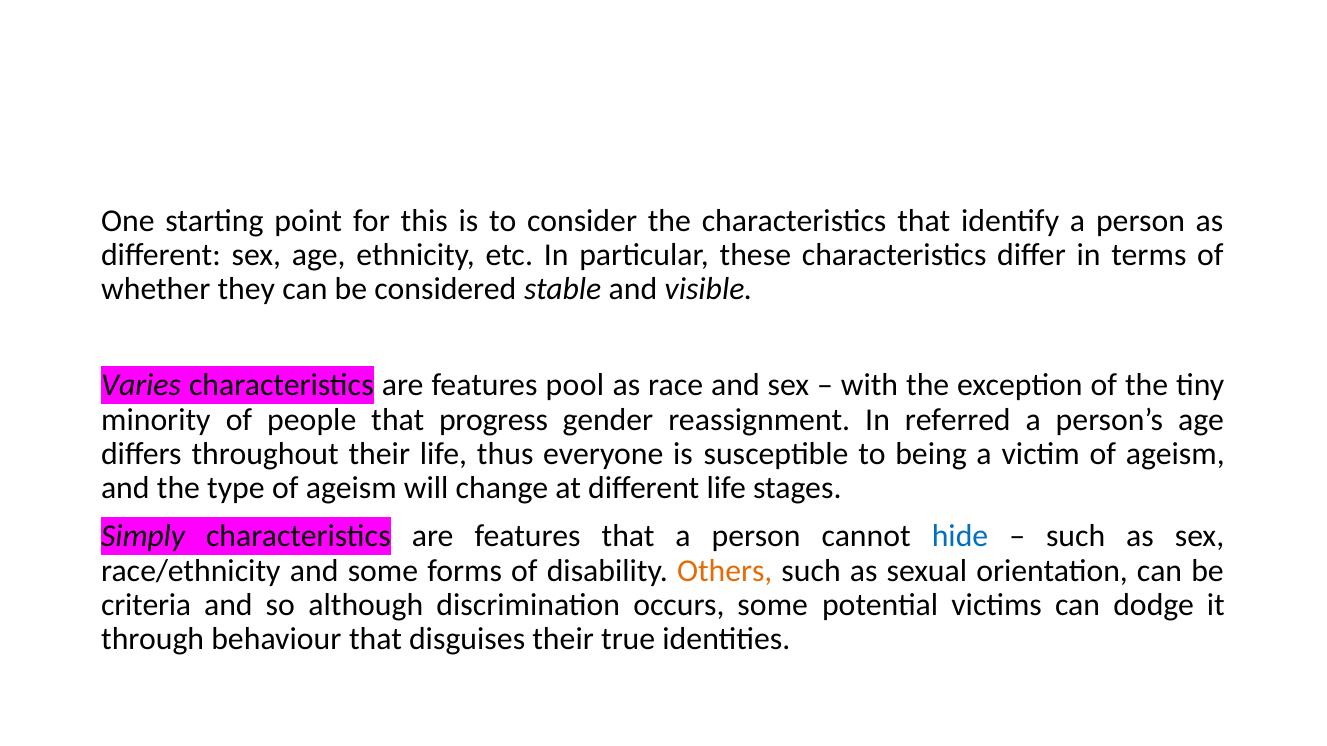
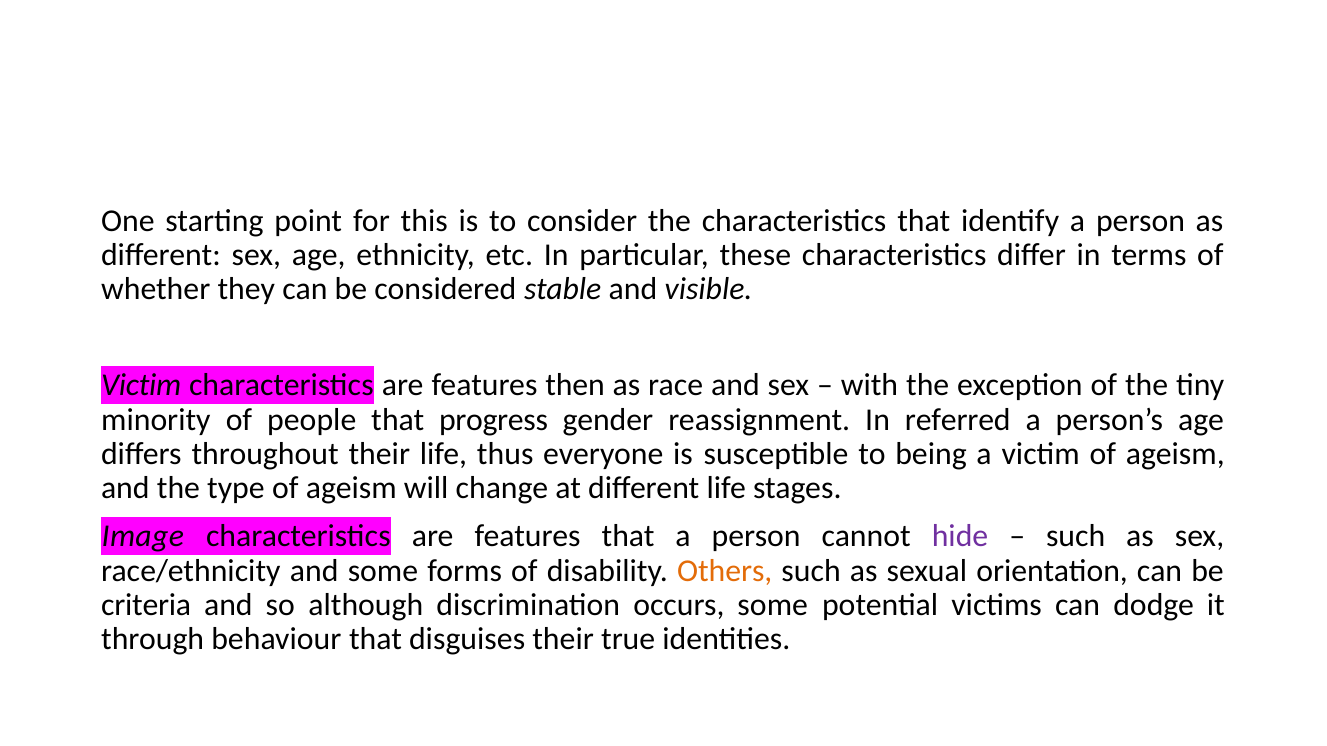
Varies: Varies -> Victim (141, 386)
pool: pool -> then (575, 386)
Simply: Simply -> Image (143, 537)
hide colour: blue -> purple (960, 537)
